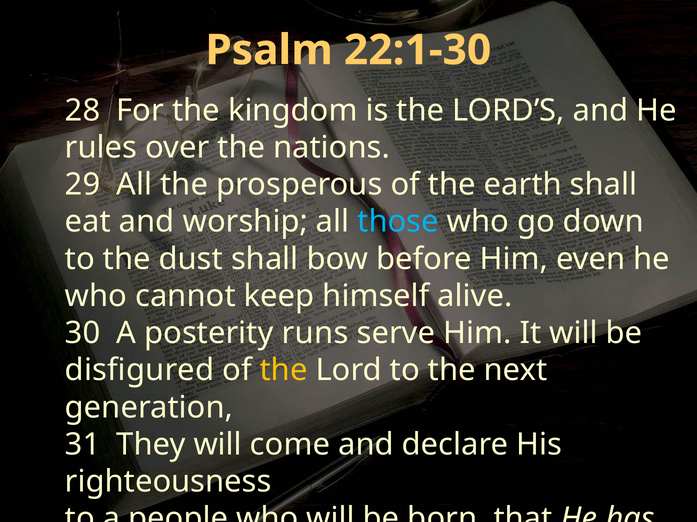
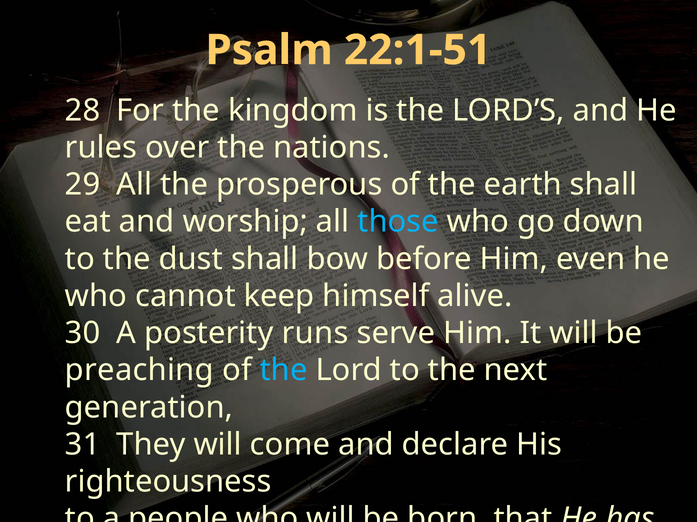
22:1-30: 22:1-30 -> 22:1-51 (418, 50)
disfigured: disfigured -> preaching (139, 371)
the colour: yellow -> light blue (284, 371)
